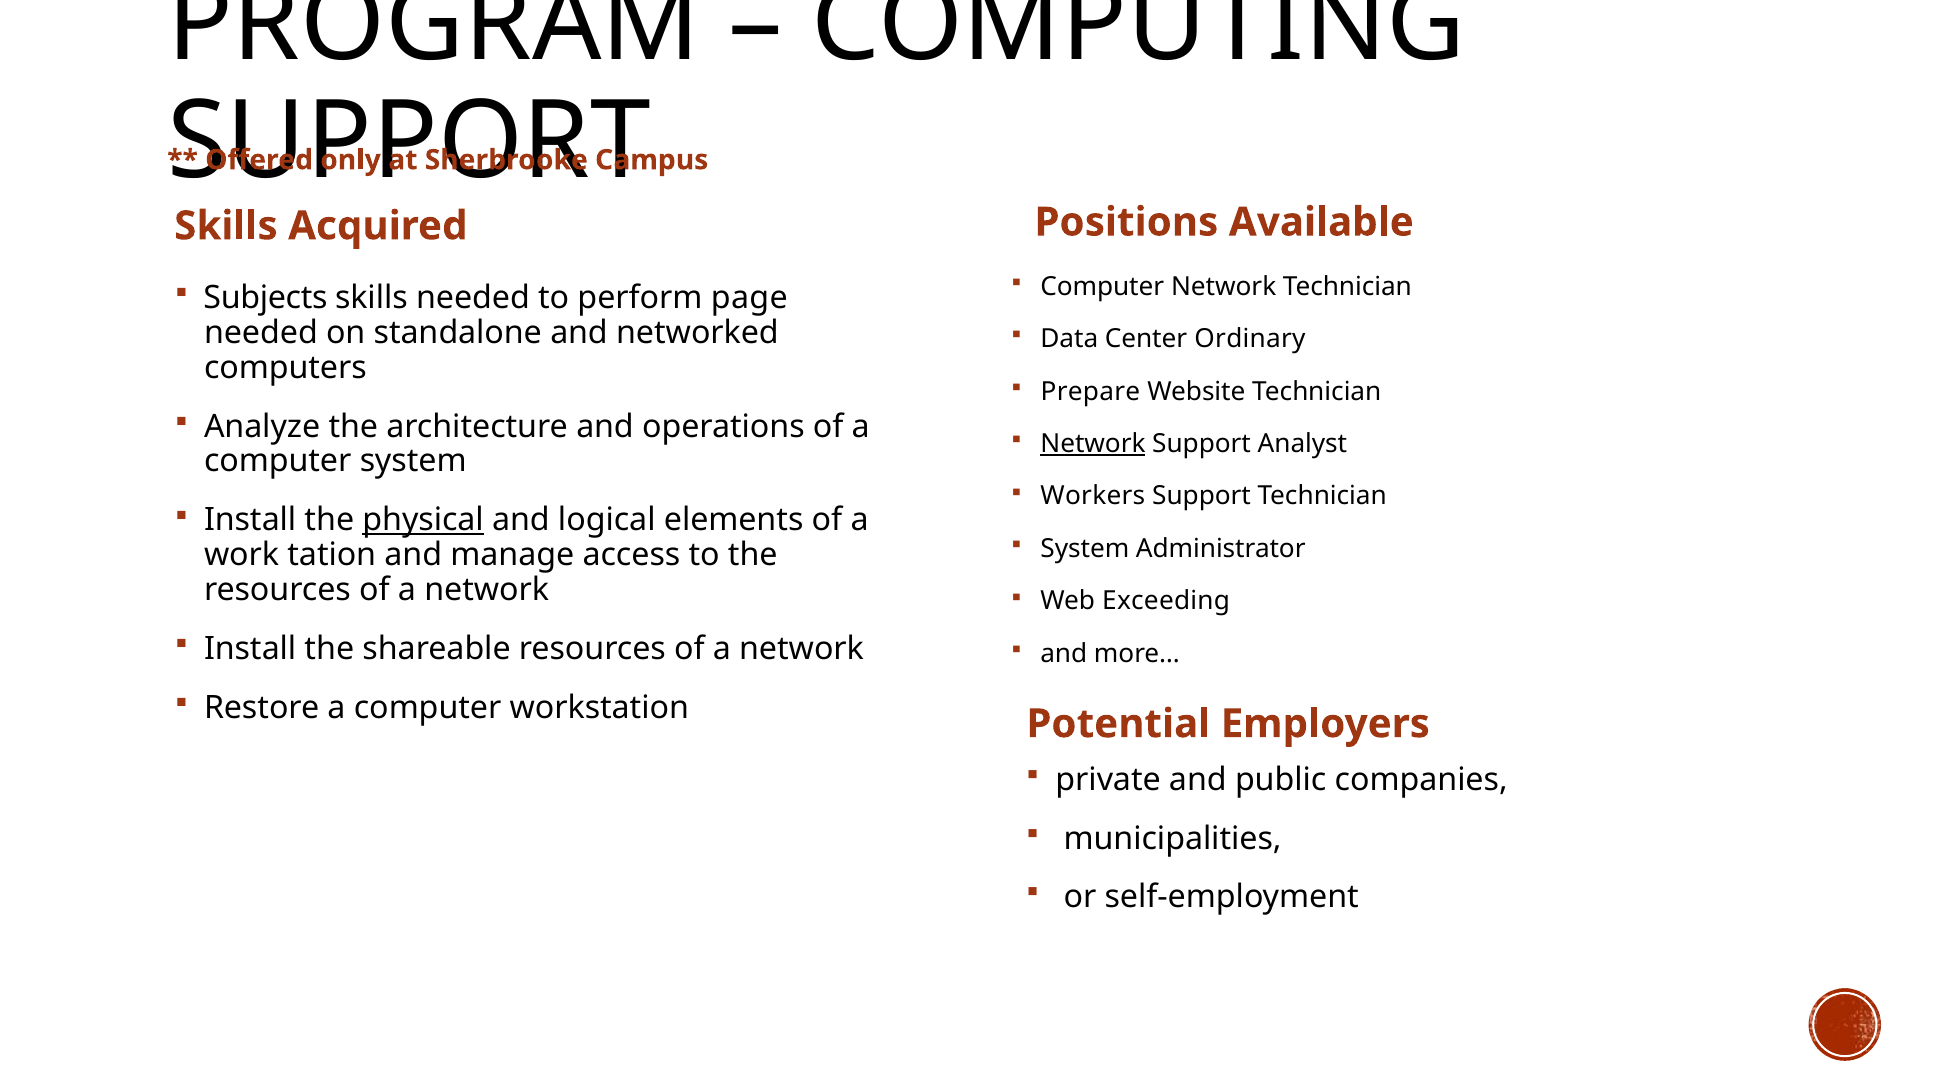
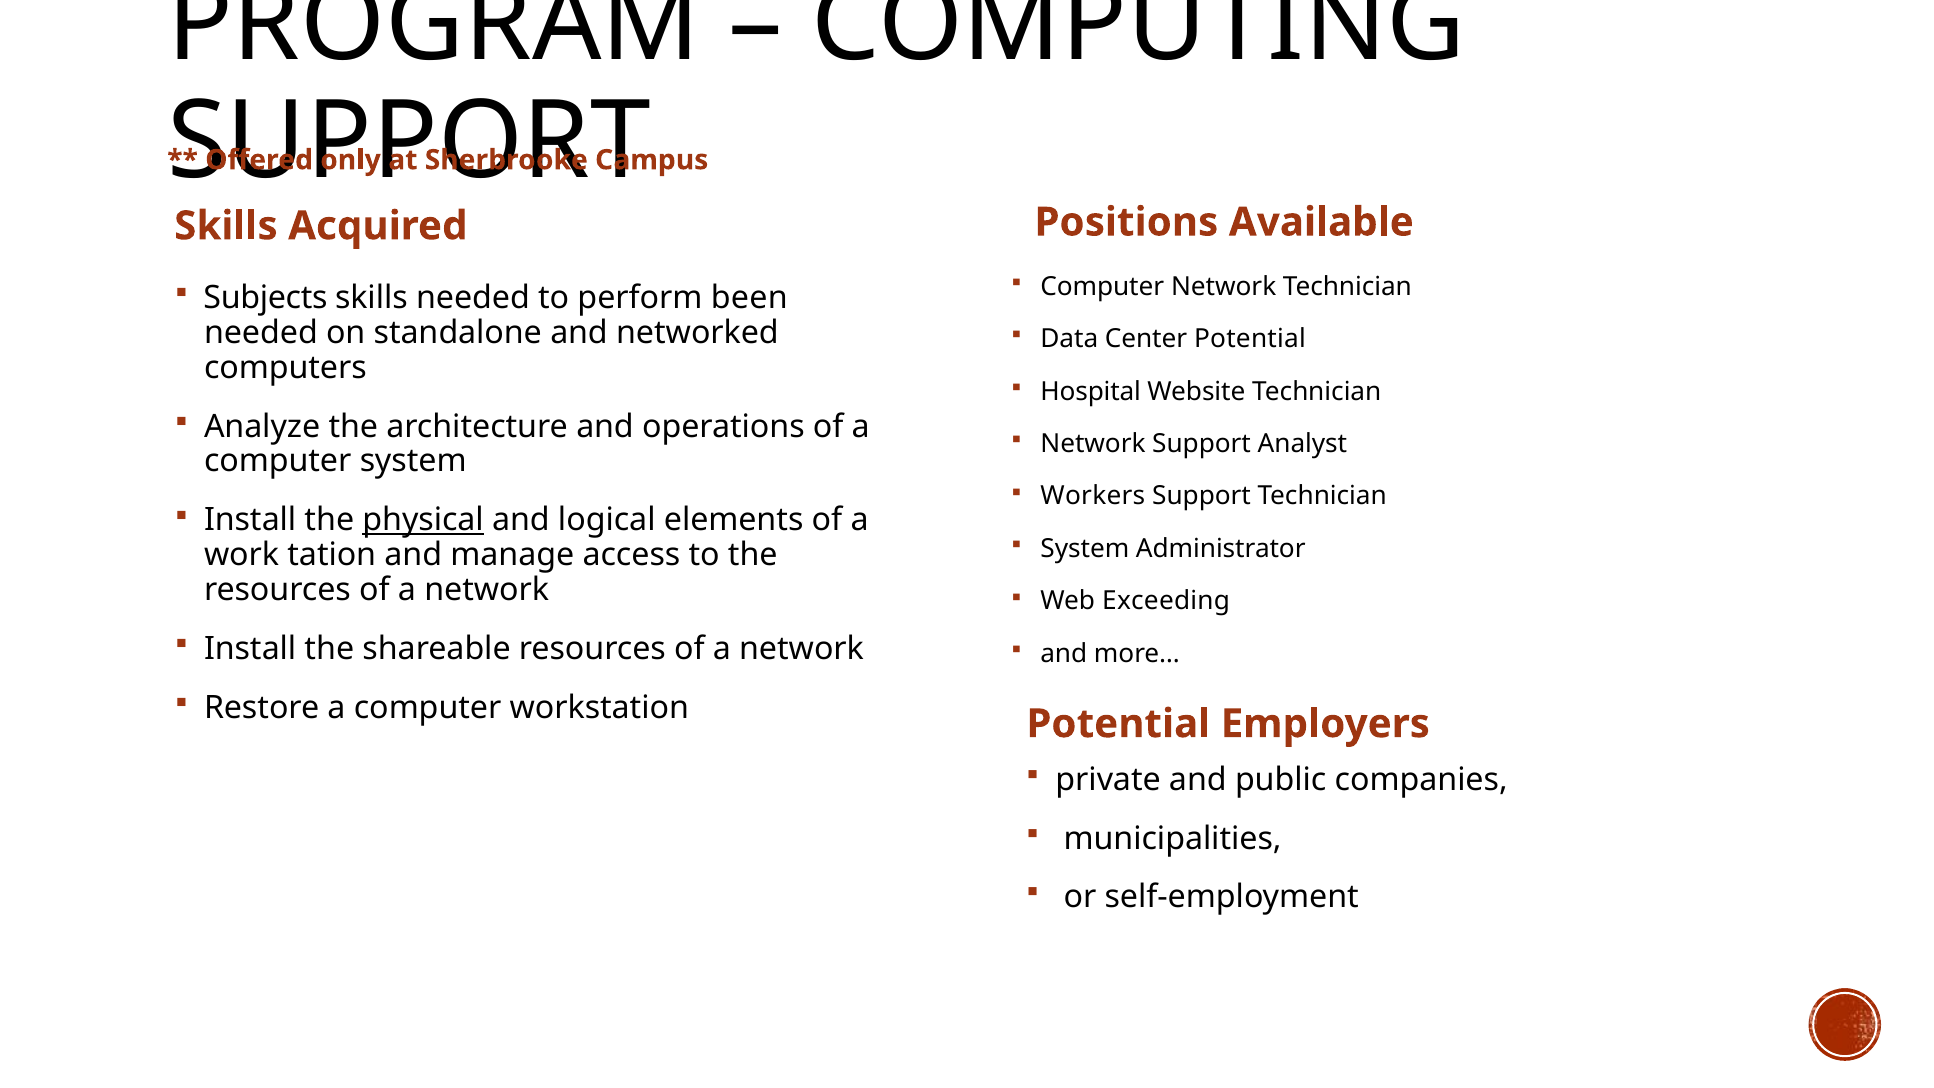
page: page -> been (749, 298)
Center Ordinary: Ordinary -> Potential (1250, 339)
Prepare: Prepare -> Hospital (1091, 391)
Network underline: present -> none (1093, 444)
